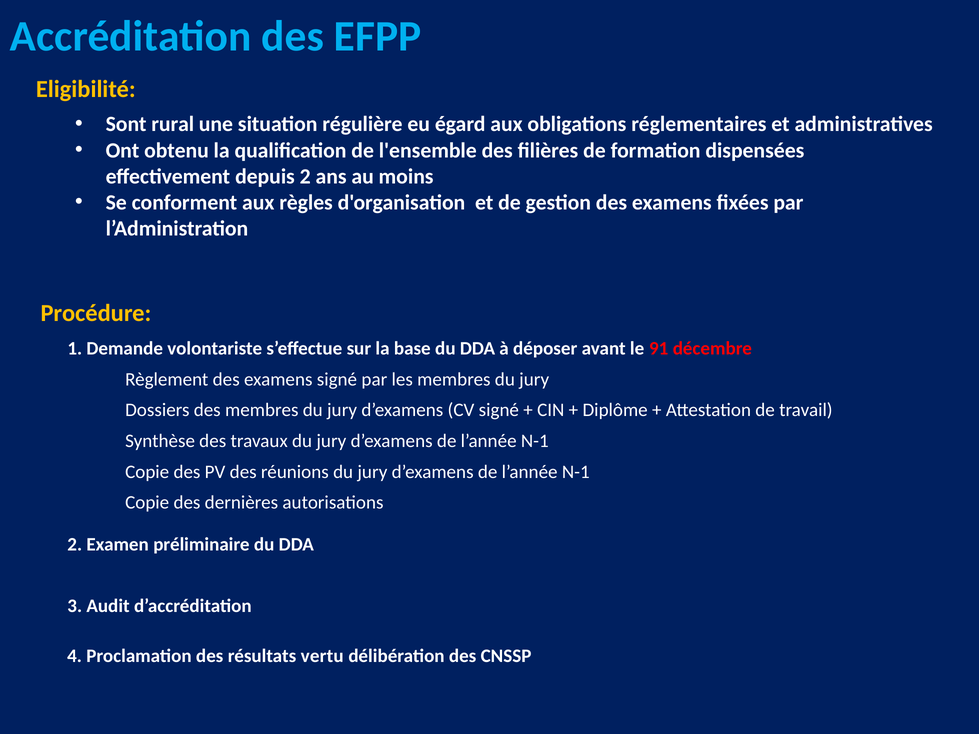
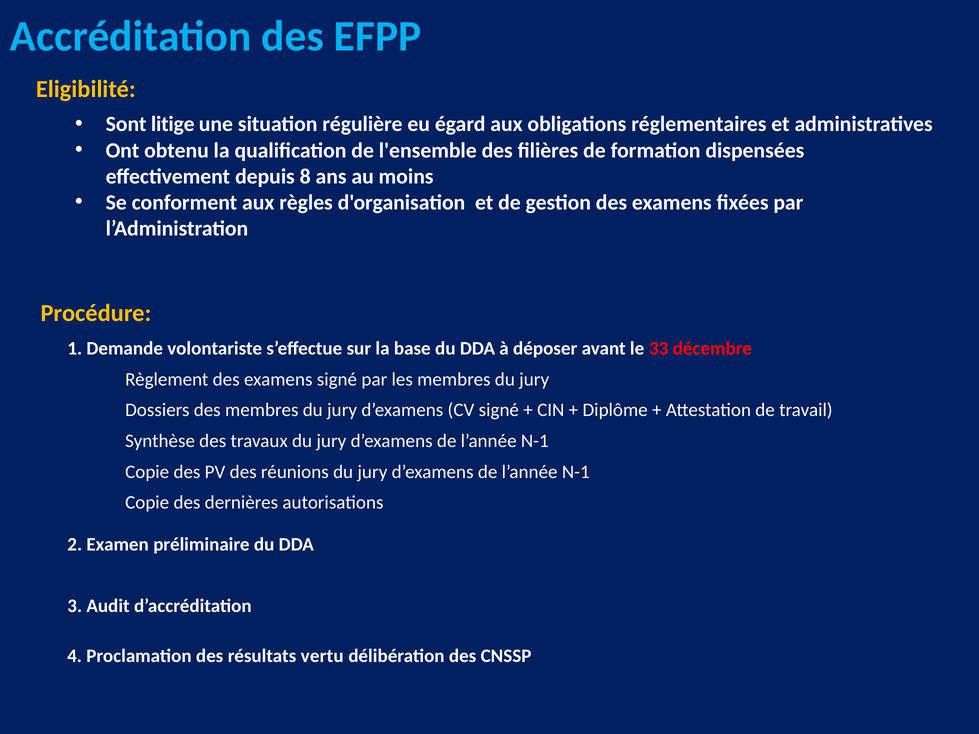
rural: rural -> litige (173, 124)
depuis 2: 2 -> 8 (305, 177)
91: 91 -> 33 (659, 348)
